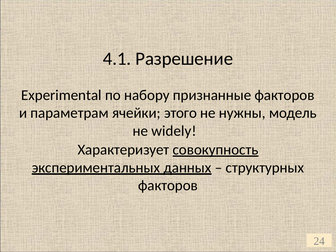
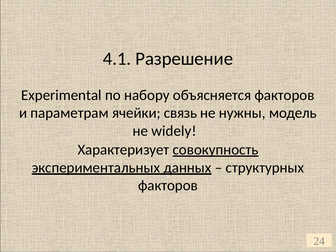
признанные: признанные -> объясняется (212, 95)
этого: этого -> связь (180, 113)
